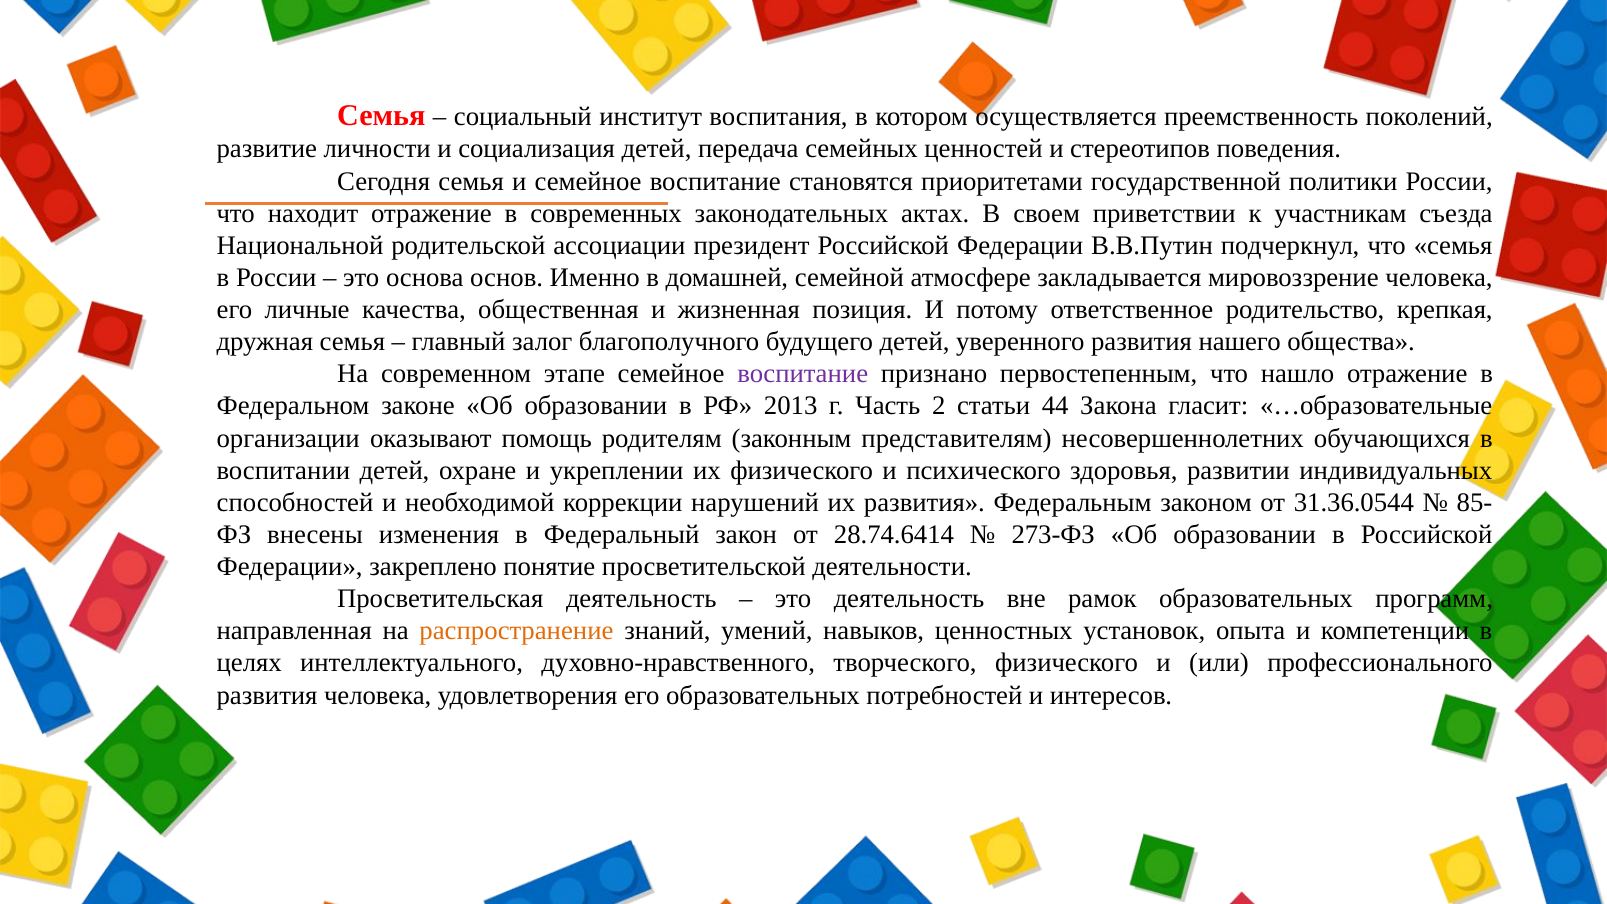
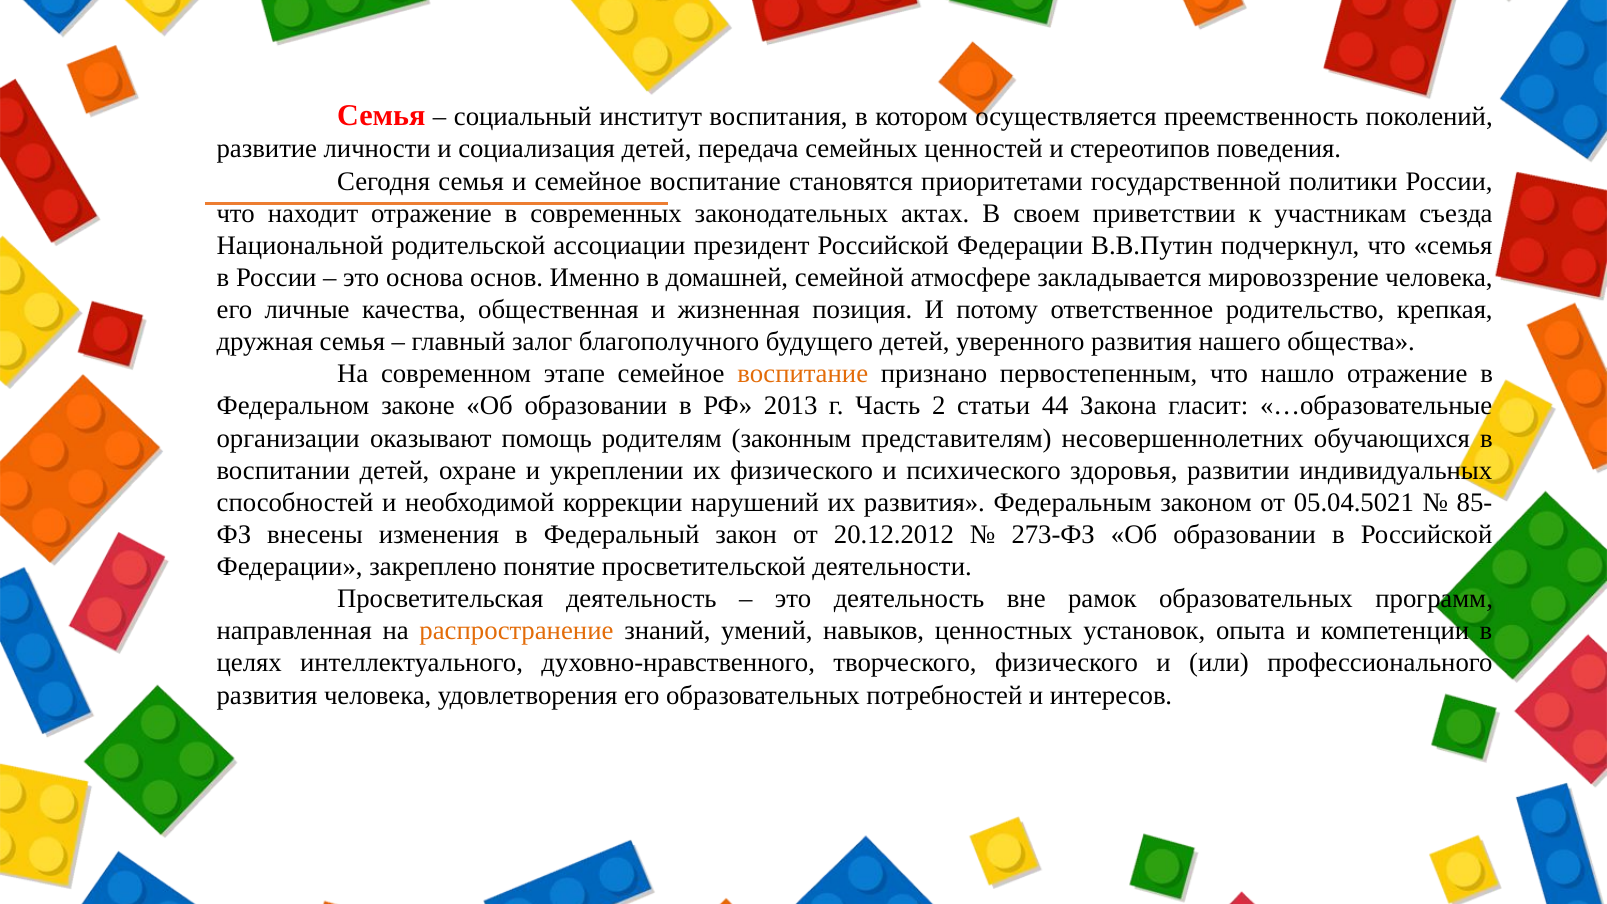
воспитание colour: purple -> orange (803, 374)
31.36.0544: 31.36.0544 -> 05.04.5021 (1354, 502)
28.74.6414: 28.74.6414 -> 20.12.2012 (894, 535)
